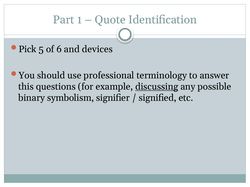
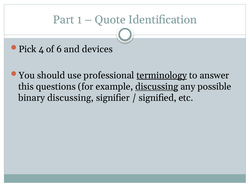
5: 5 -> 4 (41, 49)
terminology underline: none -> present (162, 76)
binary symbolism: symbolism -> discussing (70, 98)
